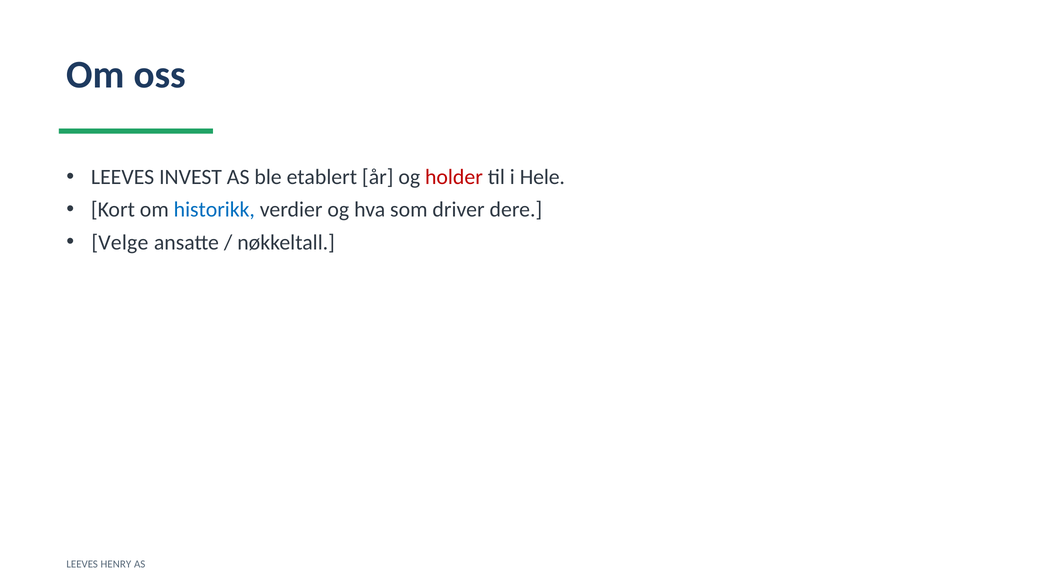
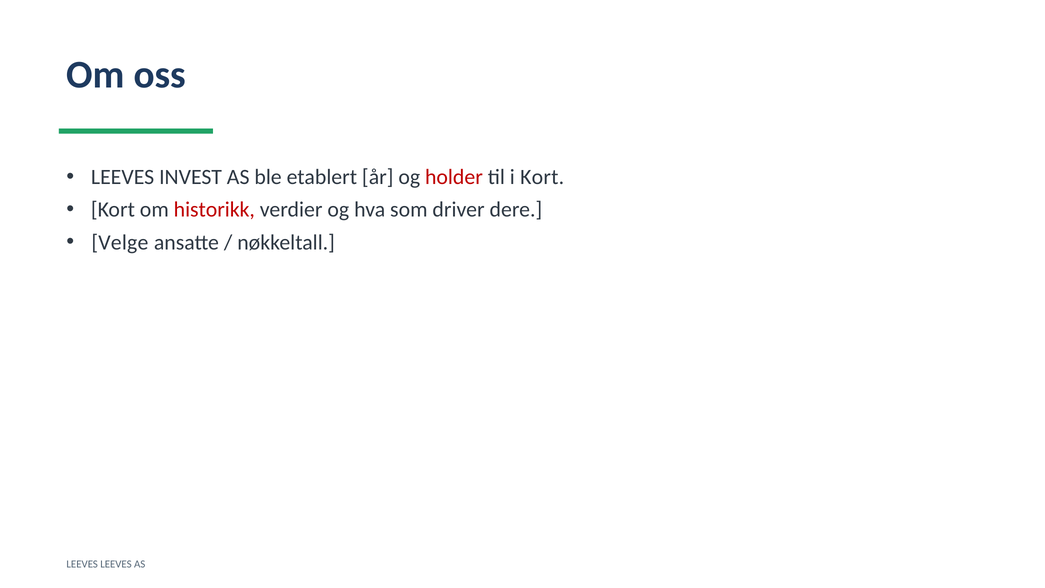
i Hele: Hele -> Kort (542, 177)
historikk colour: blue -> red (214, 210)
LEEVES HENRY: HENRY -> LEEVES (116, 564)
